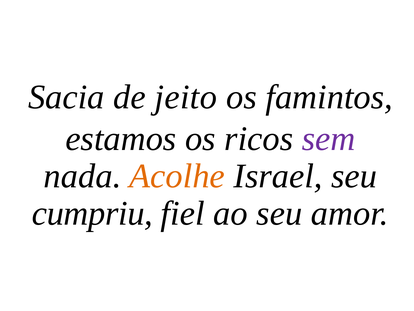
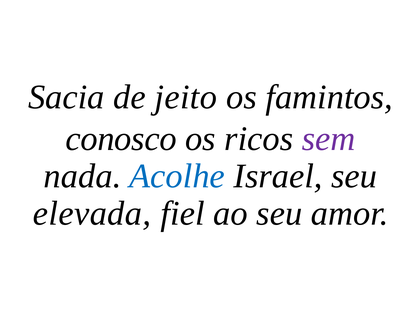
estamos: estamos -> conosco (121, 139)
Acolhe colour: orange -> blue (177, 176)
cumpriu: cumpriu -> elevada (92, 213)
